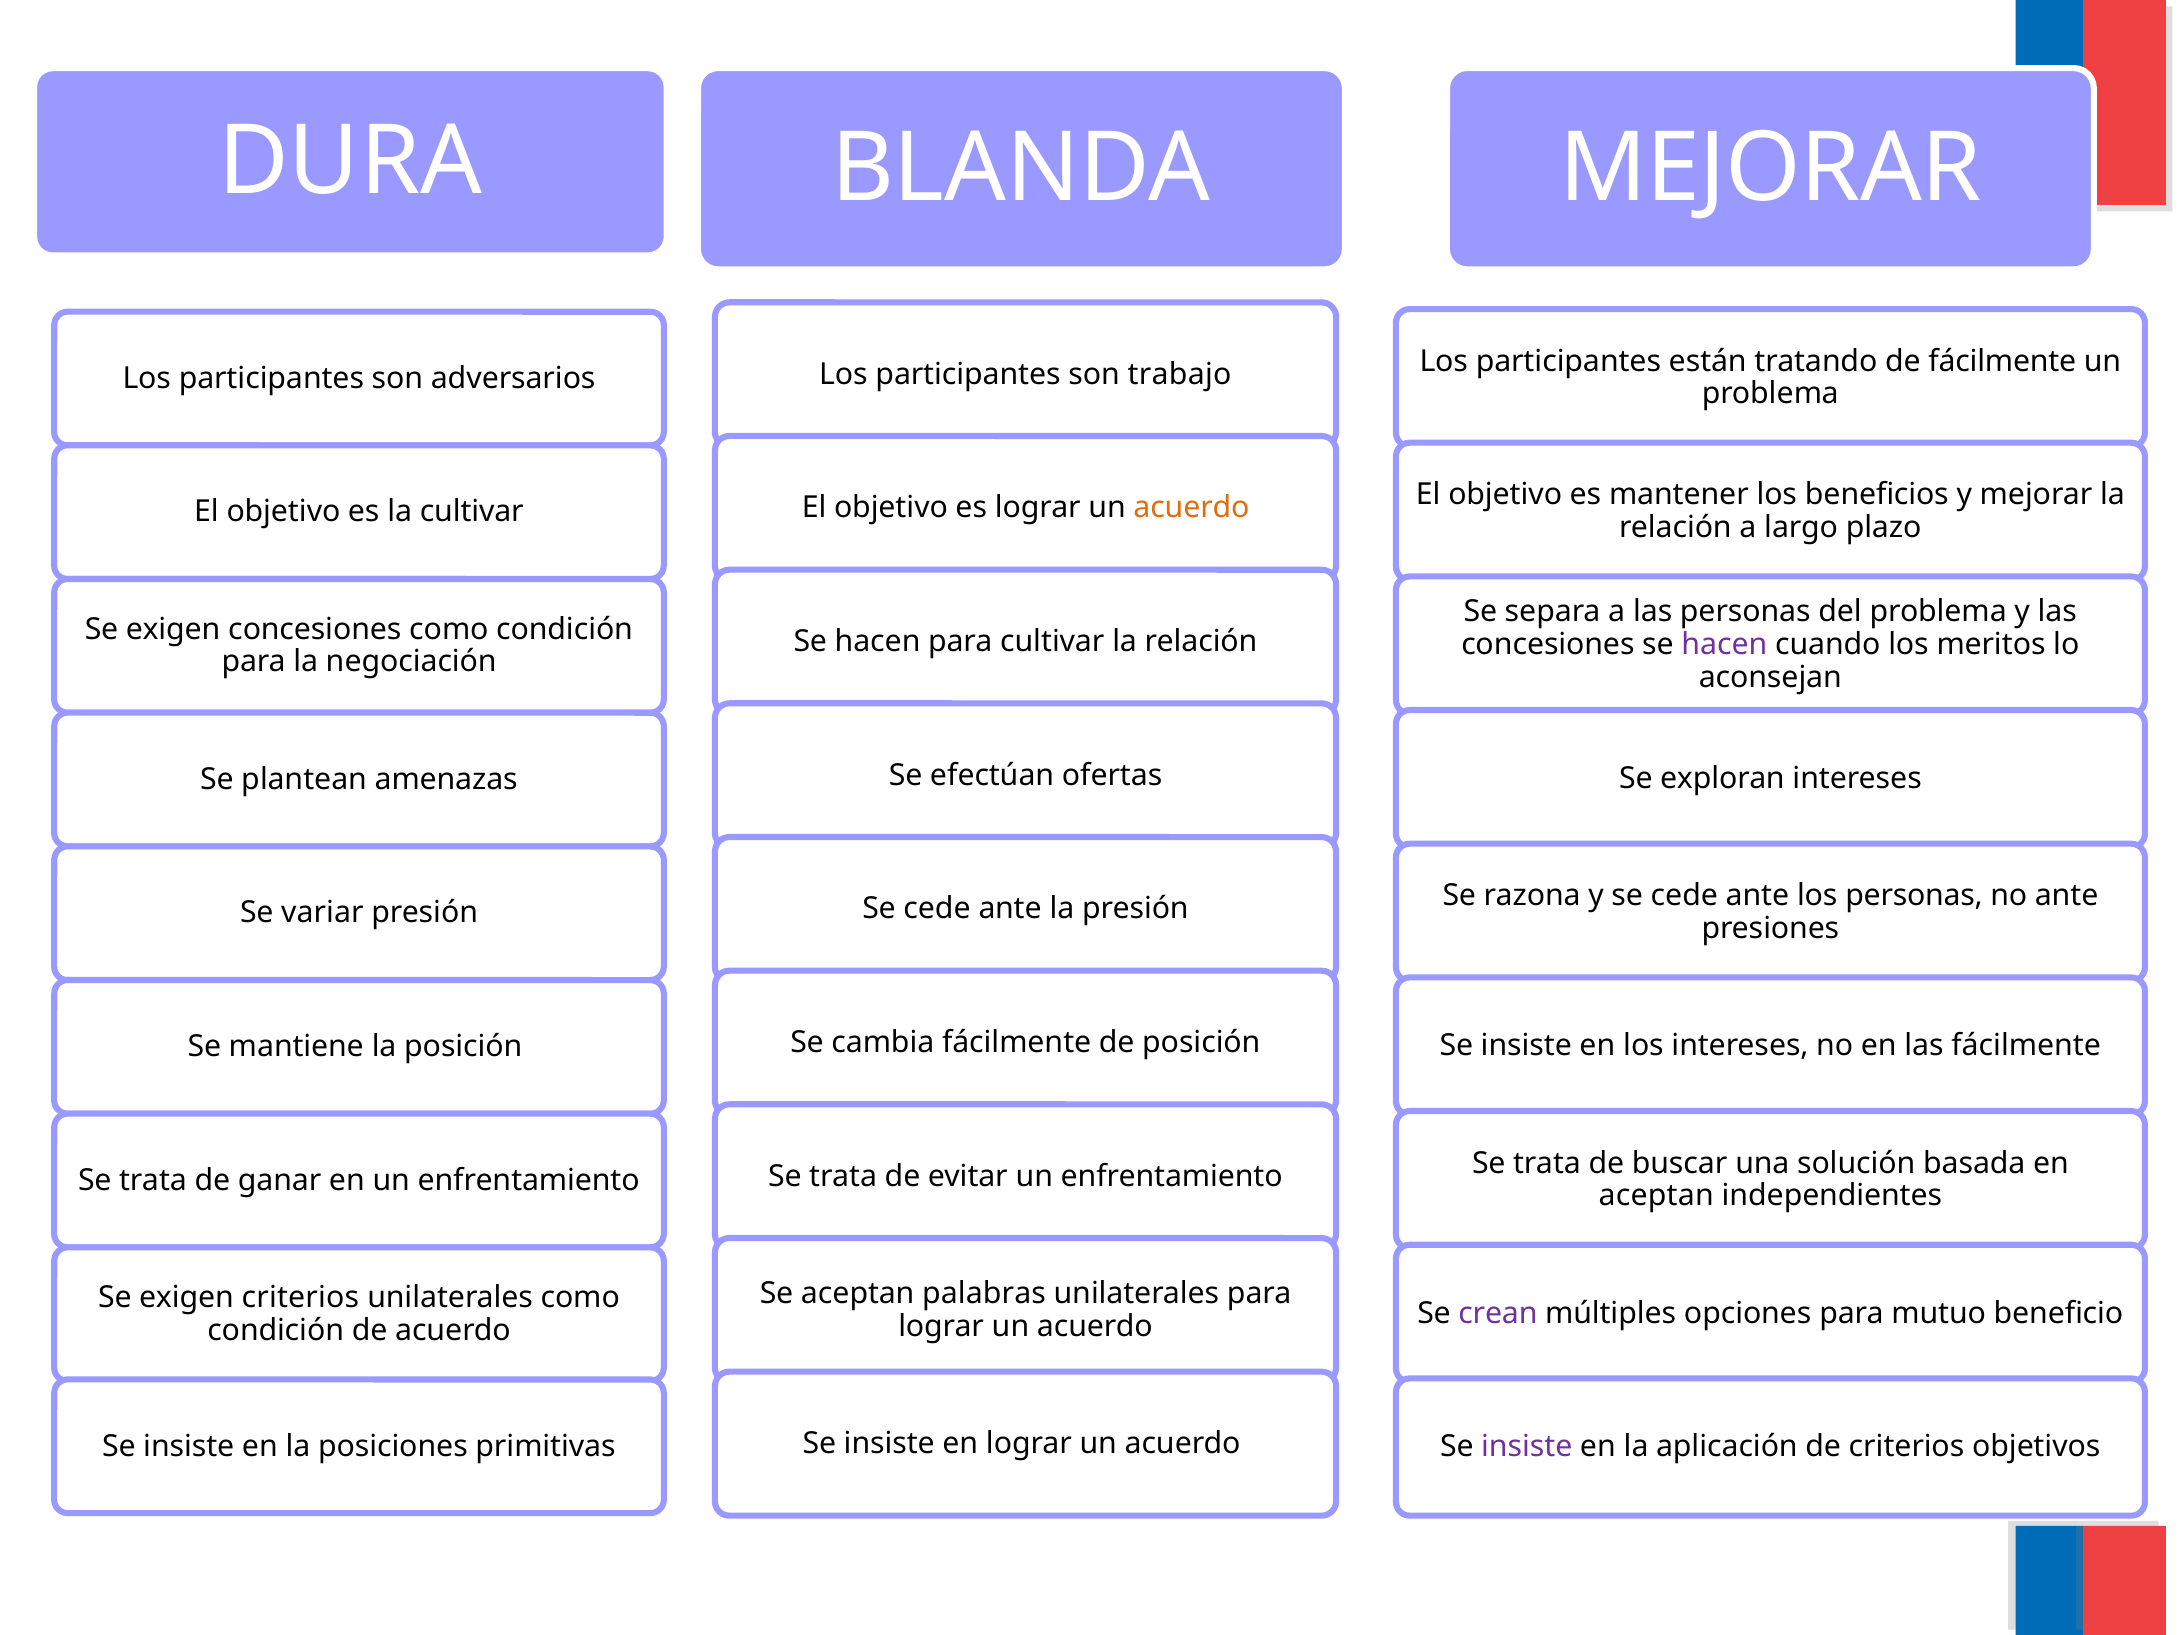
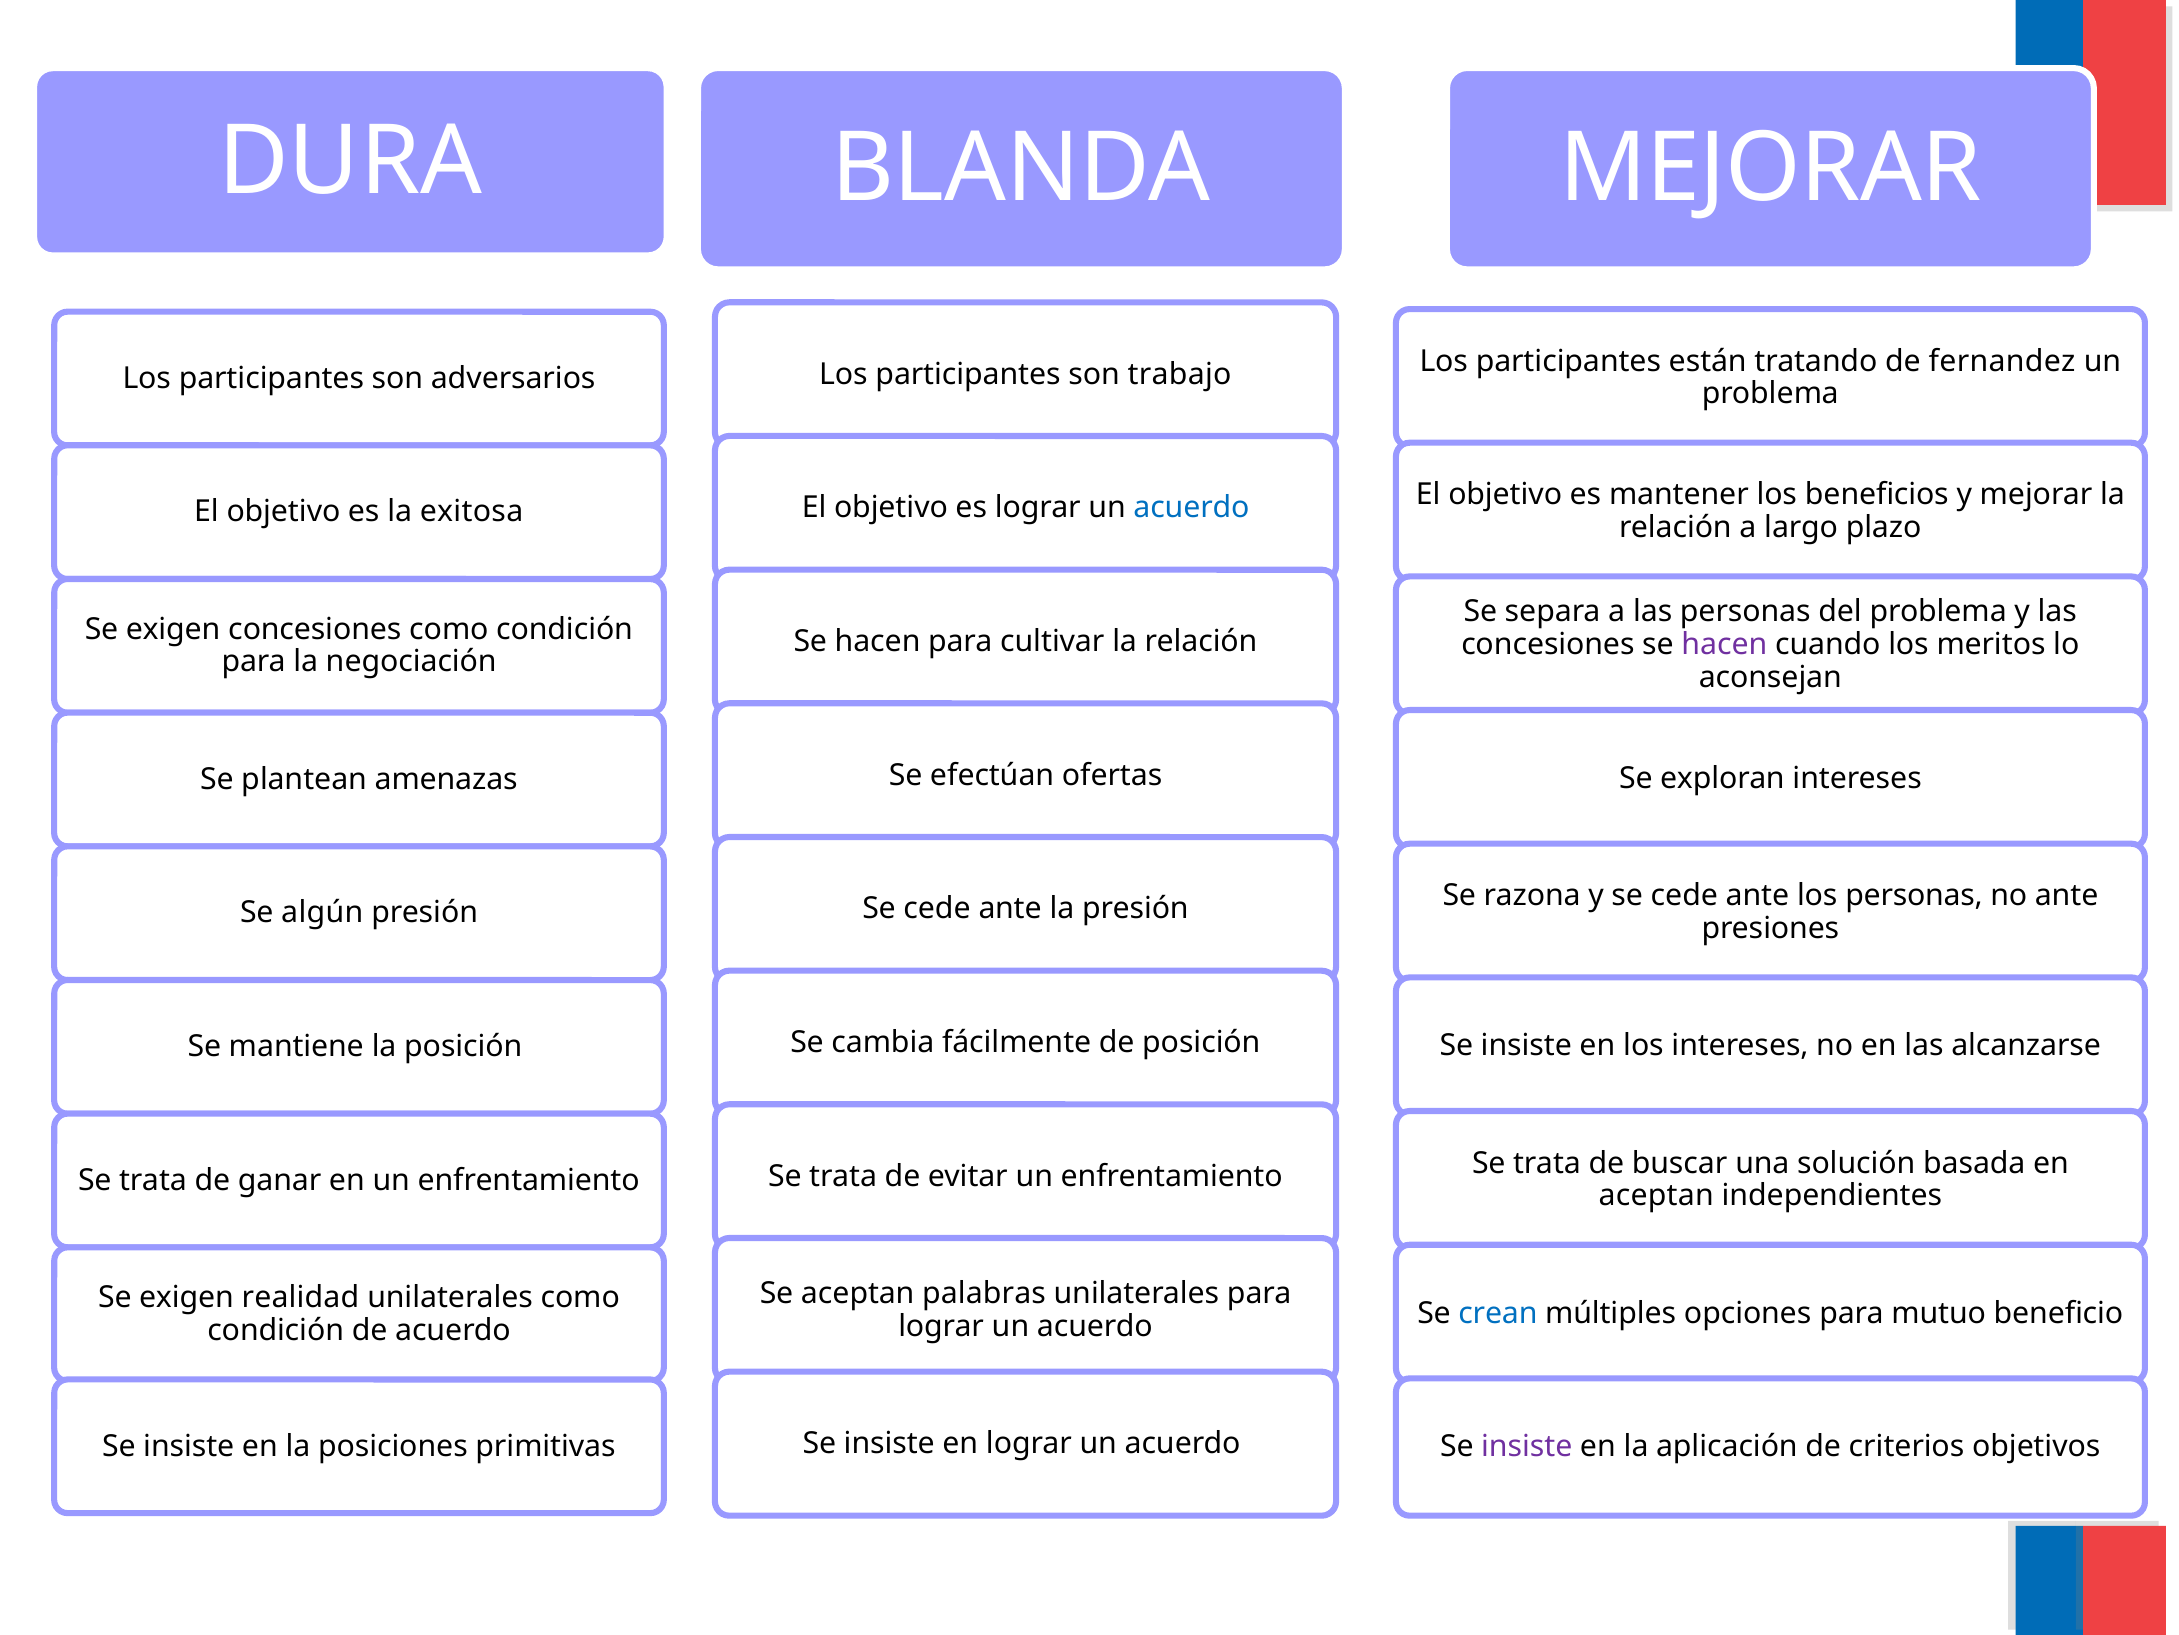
de fácilmente: fácilmente -> fernandez (2002, 361)
acuerdo colour: orange -> blue (1191, 508)
la cultivar: cultivar -> exitosa (472, 512)
variar: variar -> algún (322, 912)
las fácilmente: fácilmente -> alcanzarse (2026, 1045)
exigen criterios: criterios -> realidad (300, 1297)
crean colour: purple -> blue (1498, 1313)
